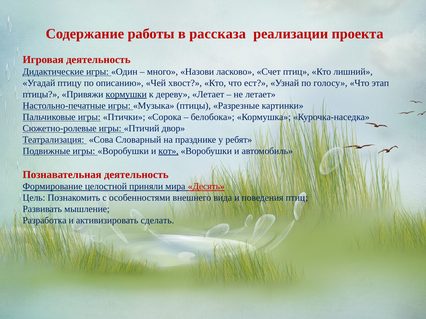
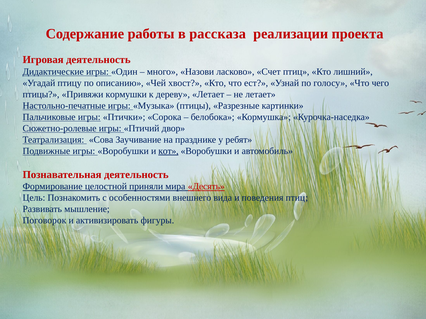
этап: этап -> чего (380, 83)
кормушки underline: present -> none (126, 95)
Словарный: Словарный -> Заучивание (138, 140)
Разработка: Разработка -> Поговорок (44, 221)
сделать: сделать -> фигуры (157, 221)
